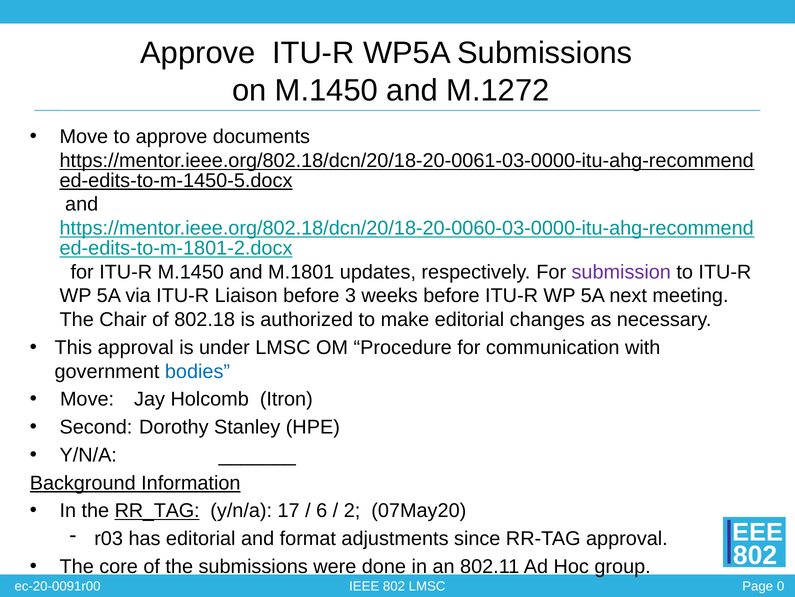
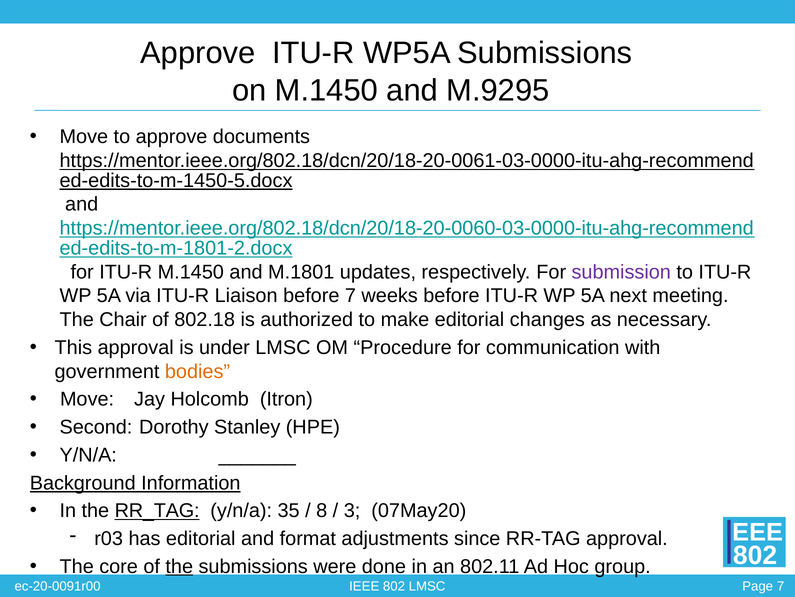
M.1272: M.1272 -> M.9295 (498, 90)
before 3: 3 -> 7 (350, 296)
bodies colour: blue -> orange (197, 371)
17: 17 -> 35 (289, 510)
6: 6 -> 8 (322, 510)
2: 2 -> 3 (352, 510)
the underline: none -> present (179, 566)
0: 0 -> 7 (781, 586)
